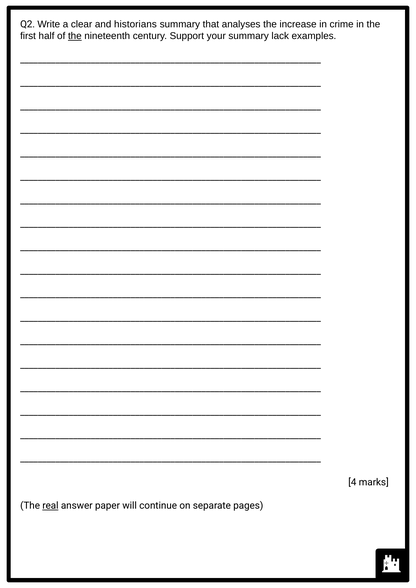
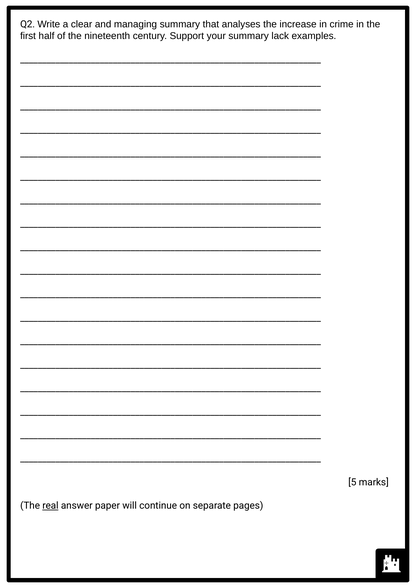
historians: historians -> managing (135, 24)
the underline: present -> none (75, 36)
4: 4 -> 5 (352, 483)
